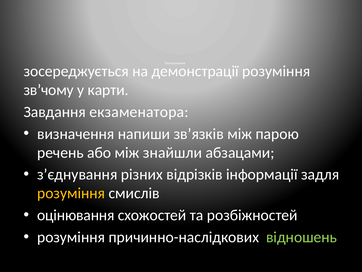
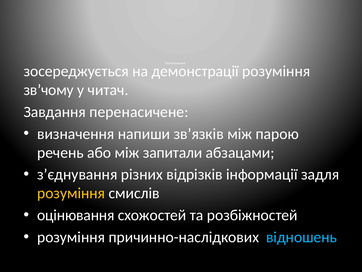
карти: карти -> читач (108, 90)
екзаменатора: екзаменатора -> перенасичене (139, 112)
знайшли: знайшли -> запитали (173, 152)
відношень colour: light green -> light blue (302, 237)
